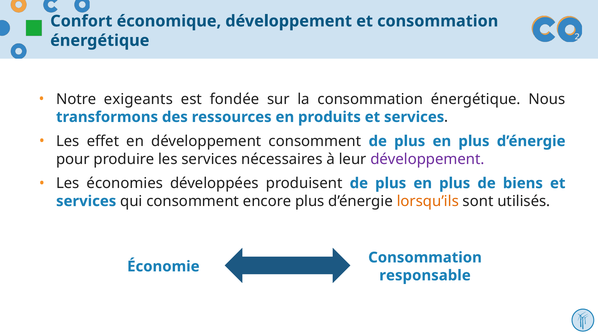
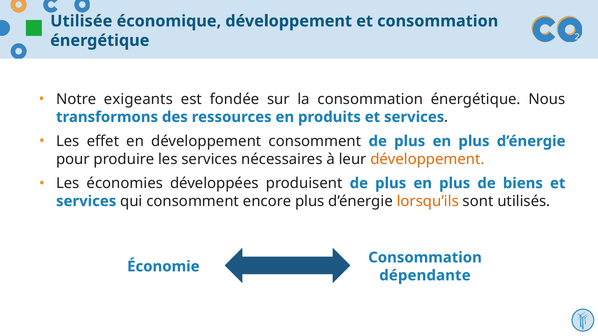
Confort: Confort -> Utilisée (81, 21)
développement colour: purple -> orange (427, 159)
responsable: responsable -> dépendante (425, 276)
